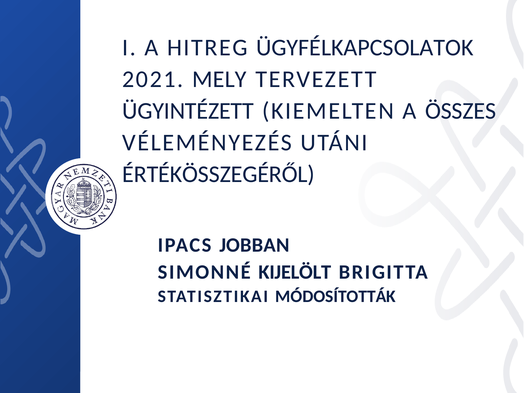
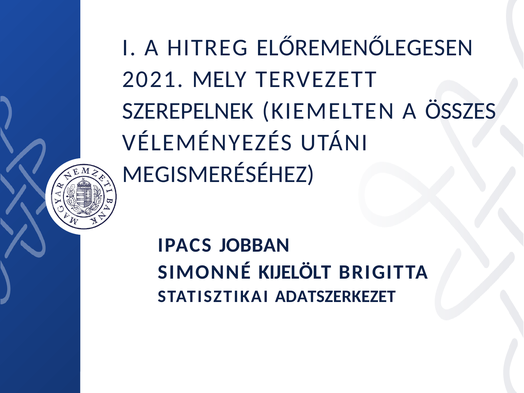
ÜGYFÉLKAPCSOLATOK: ÜGYFÉLKAPCSOLATOK -> ELŐREMENŐLEGESEN (365, 48)
ÜGYINTÉZETT: ÜGYINTÉZETT -> SZEREPELNEK (188, 111)
ÉRTÉKÖSSZEGÉRŐL: ÉRTÉKÖSSZEGÉRŐL -> MEGISMERÉSÉHEZ (218, 174)
MÓDOSÍTOTTÁK: MÓDOSÍTOTTÁK -> ADATSZERKEZET (336, 297)
